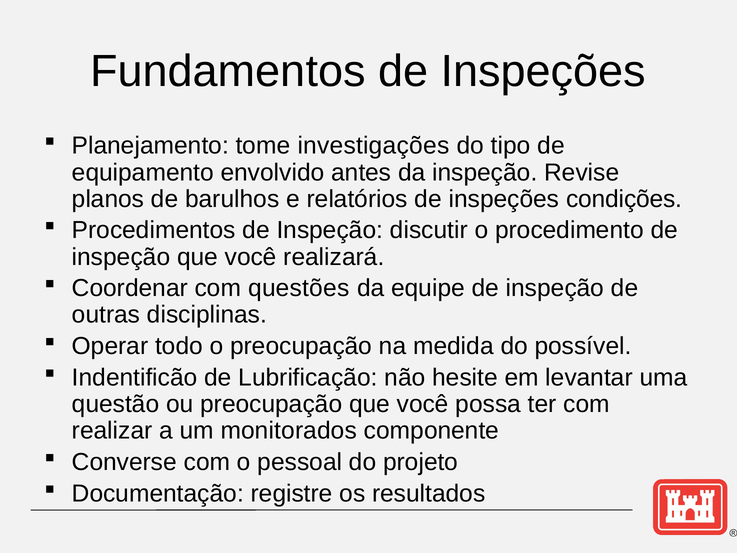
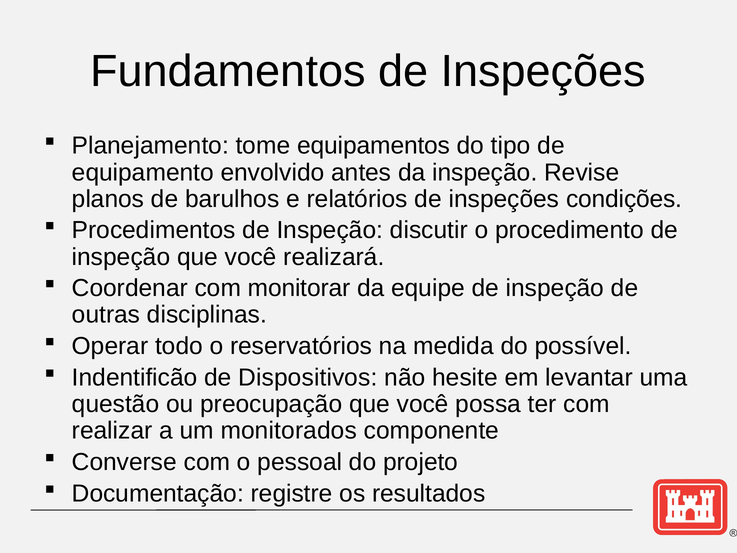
investigações: investigações -> equipamentos (374, 146)
questões: questões -> monitorar (299, 288)
o preocupação: preocupação -> reservatórios (301, 346)
Lubrificação: Lubrificação -> Dispositivos (308, 378)
